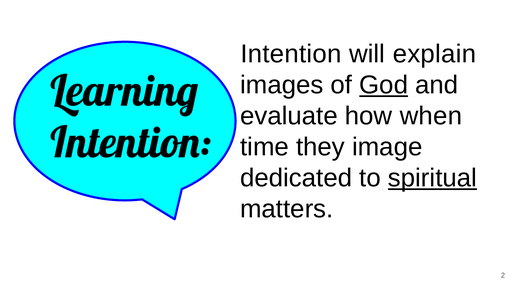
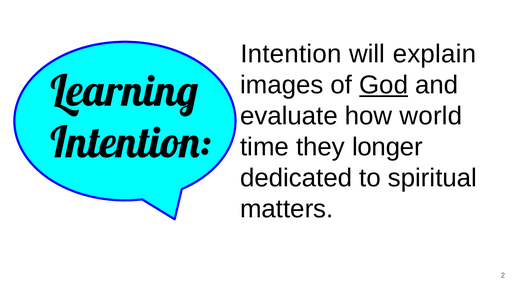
when: when -> world (431, 116)
image: image -> longer (387, 147)
spiritual underline: present -> none (432, 178)
